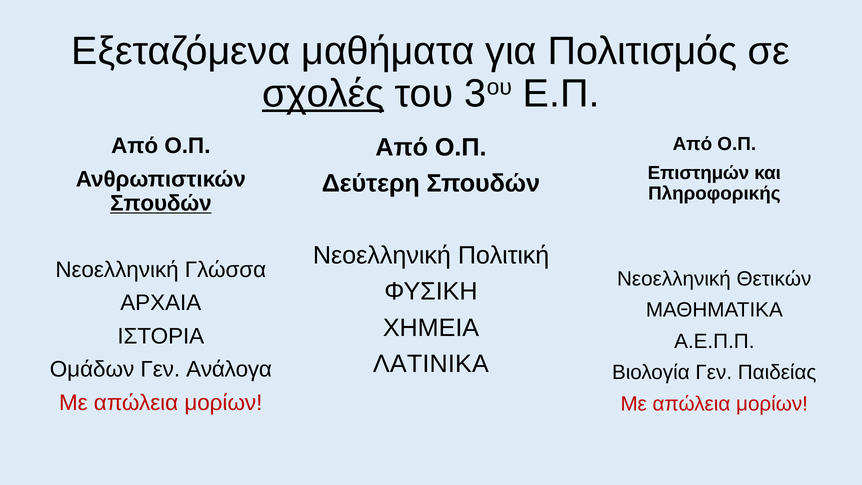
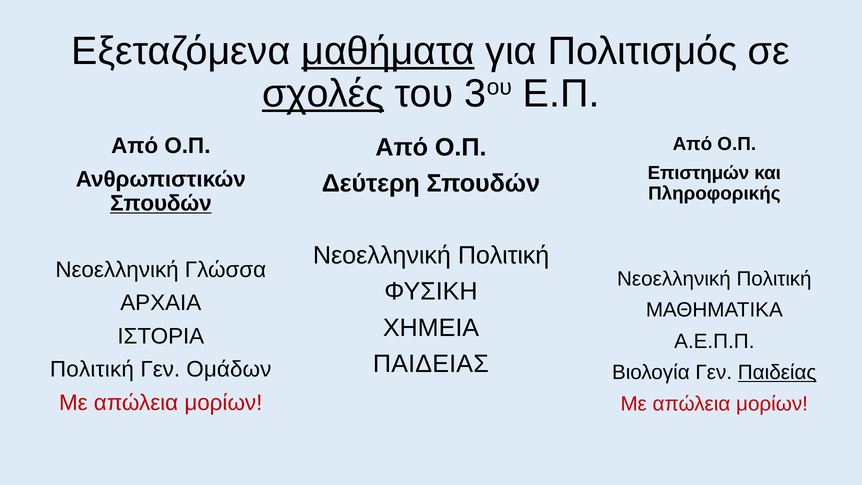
μαθήματα underline: none -> present (388, 51)
Θετικών: Θετικών -> Πολιτική (774, 279)
ΛΑΤΙΝΙΚΑ: ΛΑΤΙΝΙΚΑ -> ΠΑΙΔΕΙΑΣ (431, 364)
Ομάδων: Ομάδων -> Πολιτική (92, 369)
Ανάλογα: Ανάλογα -> Ομάδων (229, 369)
Παιδείας underline: none -> present (777, 373)
